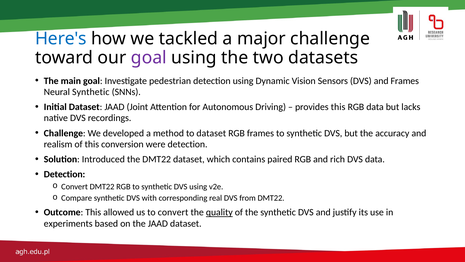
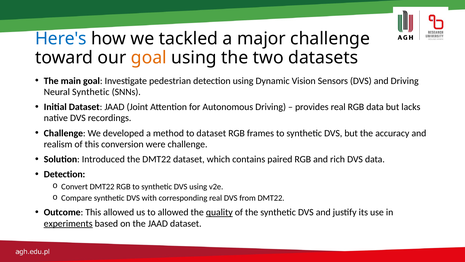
goal colour: purple -> orange (149, 58)
and Frames: Frames -> Driving (405, 81)
provides this: this -> real (338, 107)
were detection: detection -> challenge (188, 144)
to convert: convert -> allowed (173, 212)
experiments underline: none -> present (68, 223)
